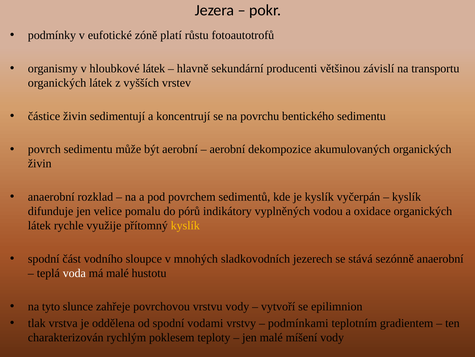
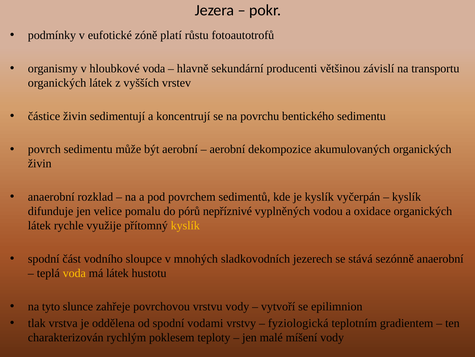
hloubkové látek: látek -> voda (154, 68)
indikátory: indikátory -> nepříznivé (227, 211)
voda colour: white -> yellow (74, 273)
má malé: malé -> látek (117, 273)
podmínkami: podmínkami -> fyziologická (298, 322)
